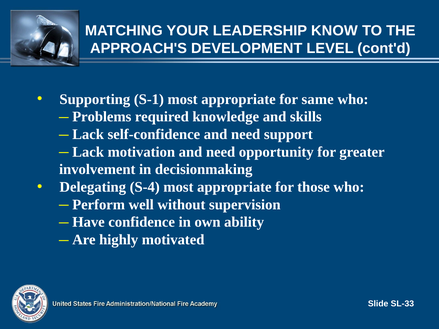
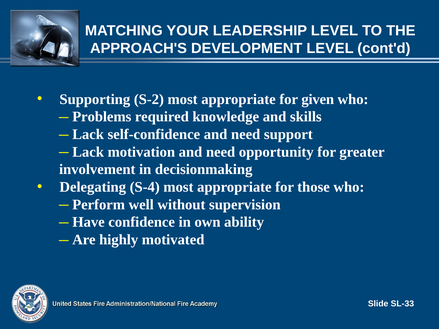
LEADERSHIP KNOW: KNOW -> LEVEL (334, 31)
S-1: S-1 -> S-2 (149, 99)
same: same -> given (318, 99)
